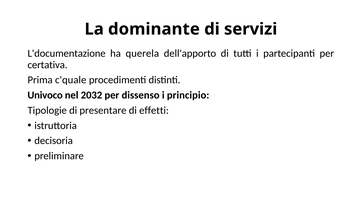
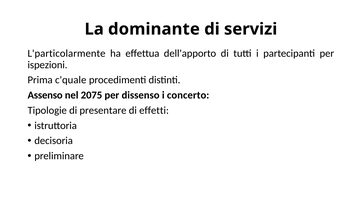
L'documentazione: L'documentazione -> L'particolarmente (67, 53)
querela: querela -> effettua (142, 53)
certativa: certativa -> ispezioni (48, 65)
Univoco: Univoco -> Assenso (45, 95)
2032: 2032 -> 2075 (91, 95)
principio: principio -> concerto (188, 95)
